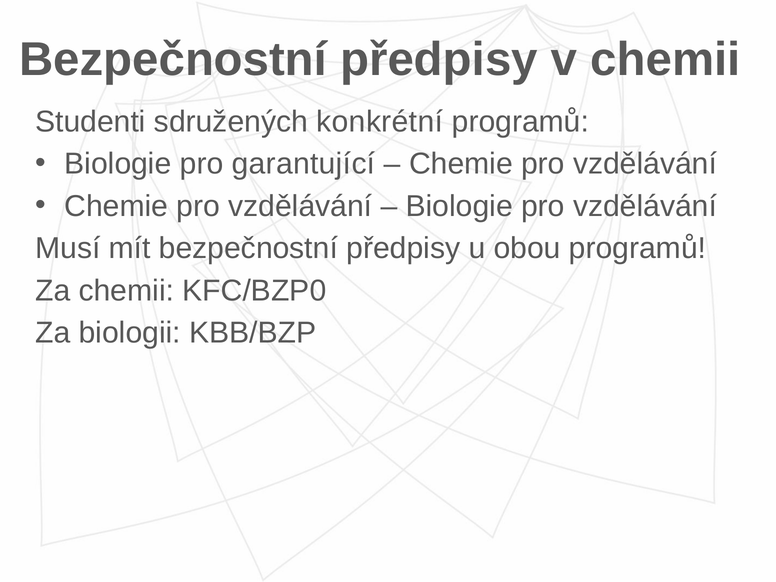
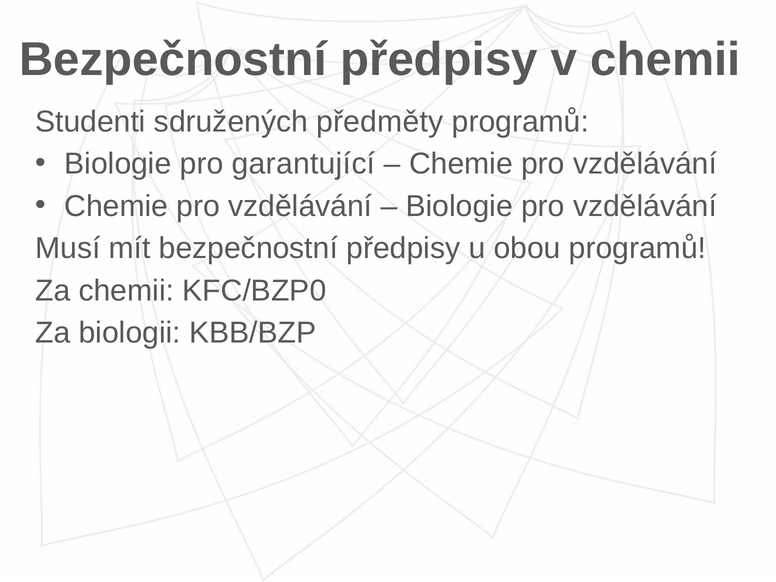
konkrétní: konkrétní -> předměty (380, 122)
